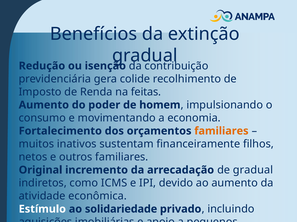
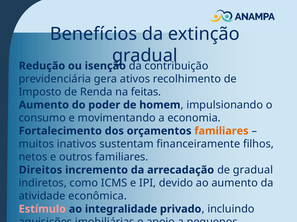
colide: colide -> ativos (135, 79)
Original: Original -> Direitos (40, 171)
Estímulo colour: white -> pink (42, 210)
solidariedade: solidariedade -> integralidade (121, 210)
